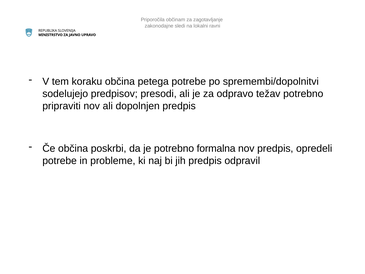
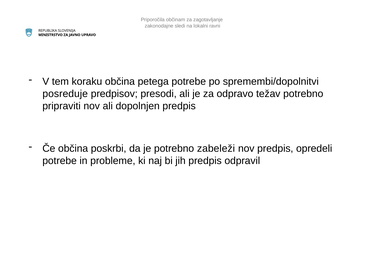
sodelujejo: sodelujejo -> posreduje (65, 94)
formalna: formalna -> zabeleži (216, 148)
